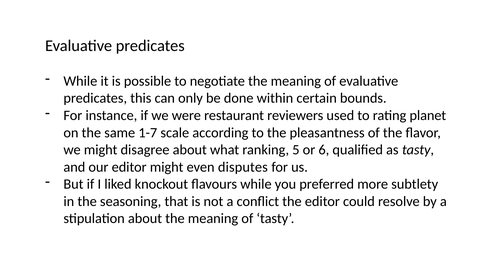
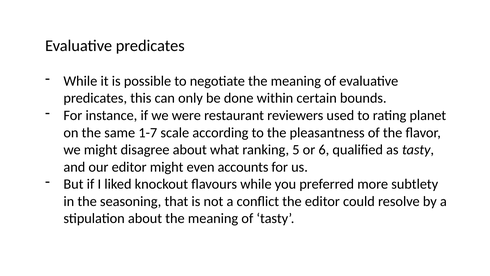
disputes: disputes -> accounts (243, 167)
